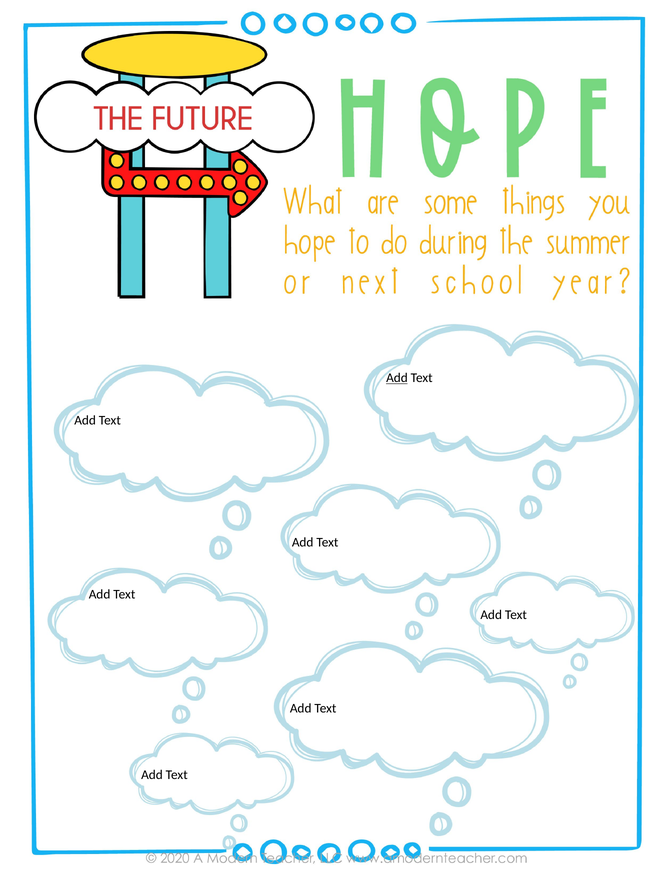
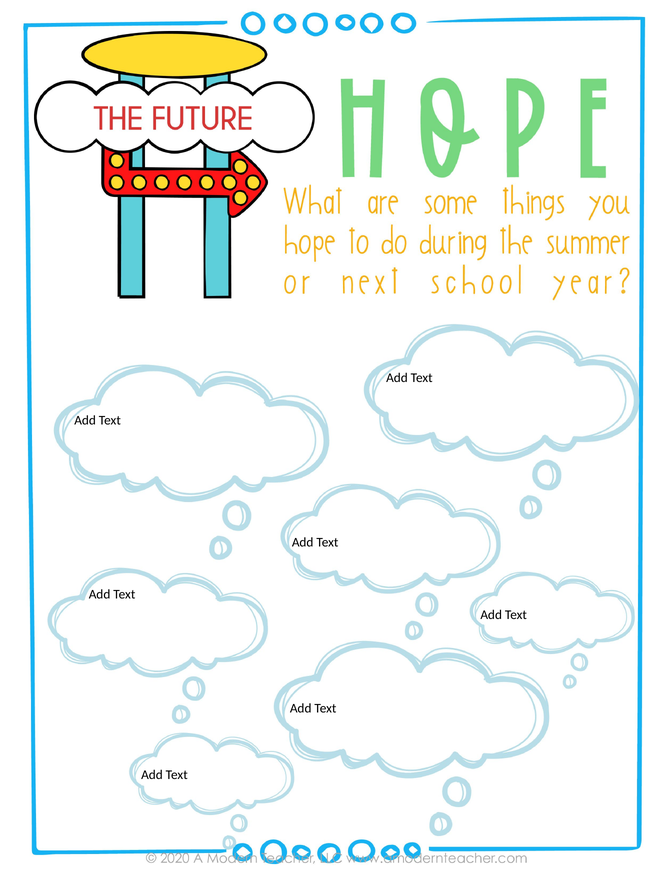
Add underline: present -> none (397, 378)
